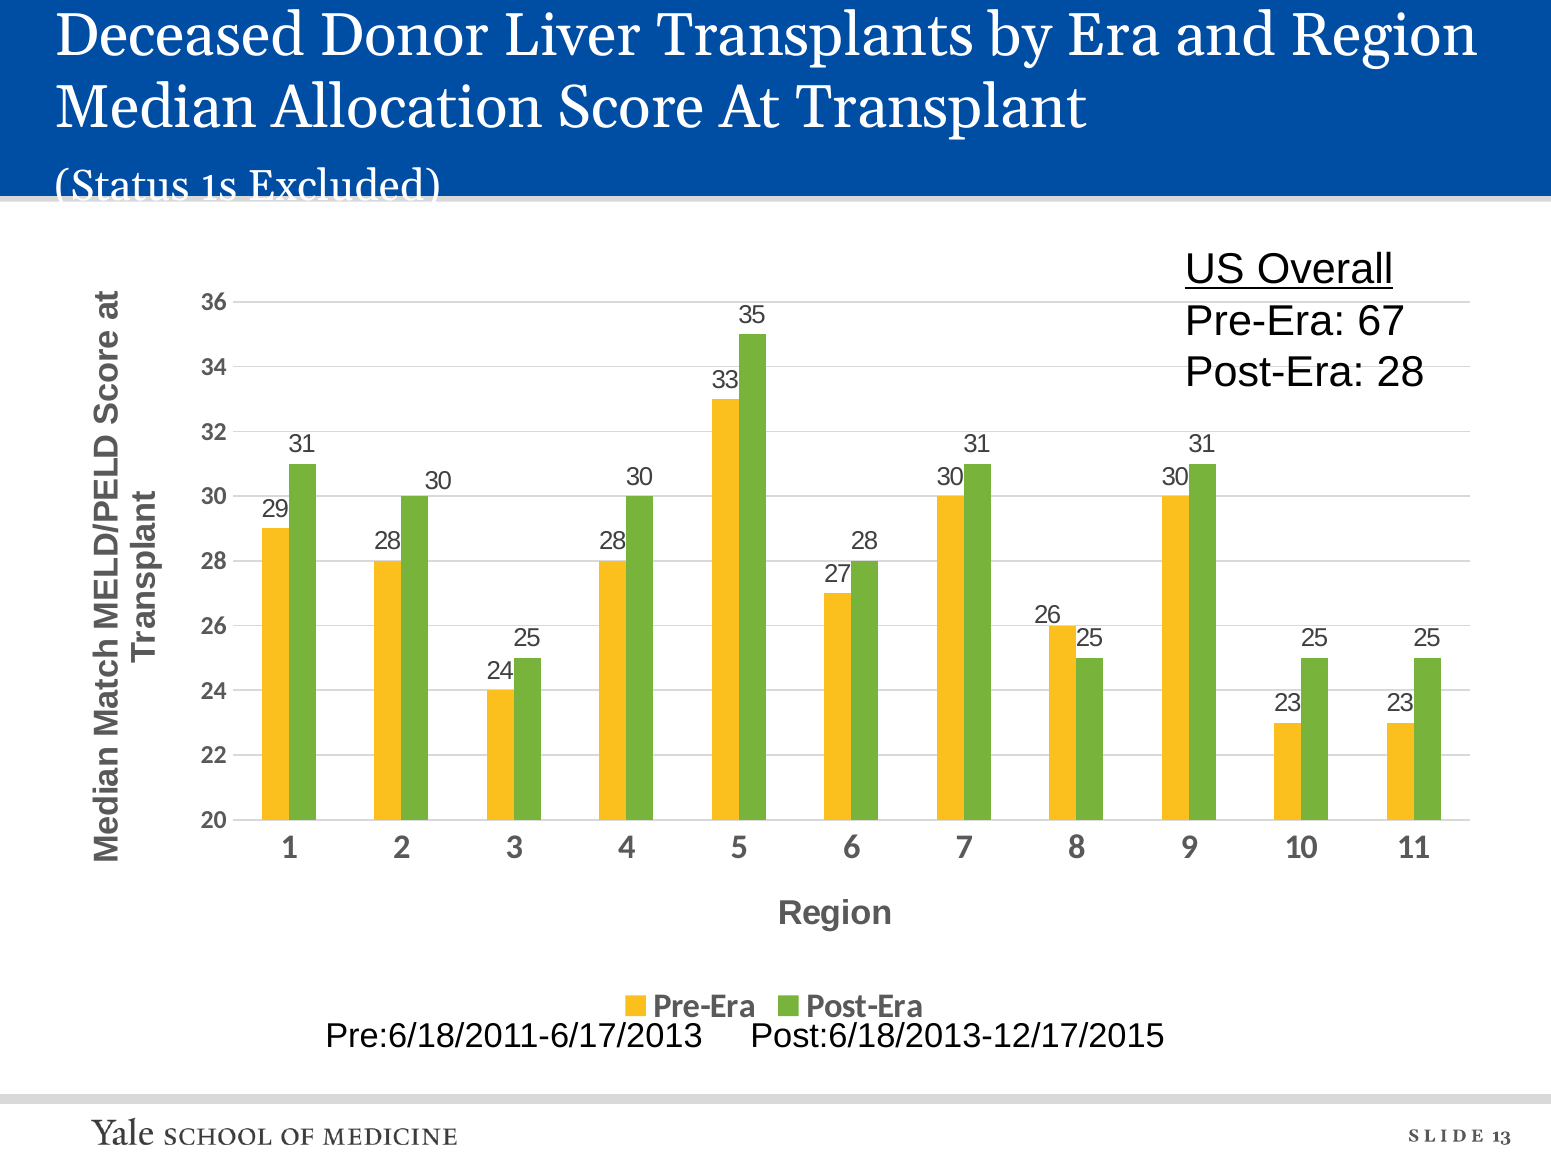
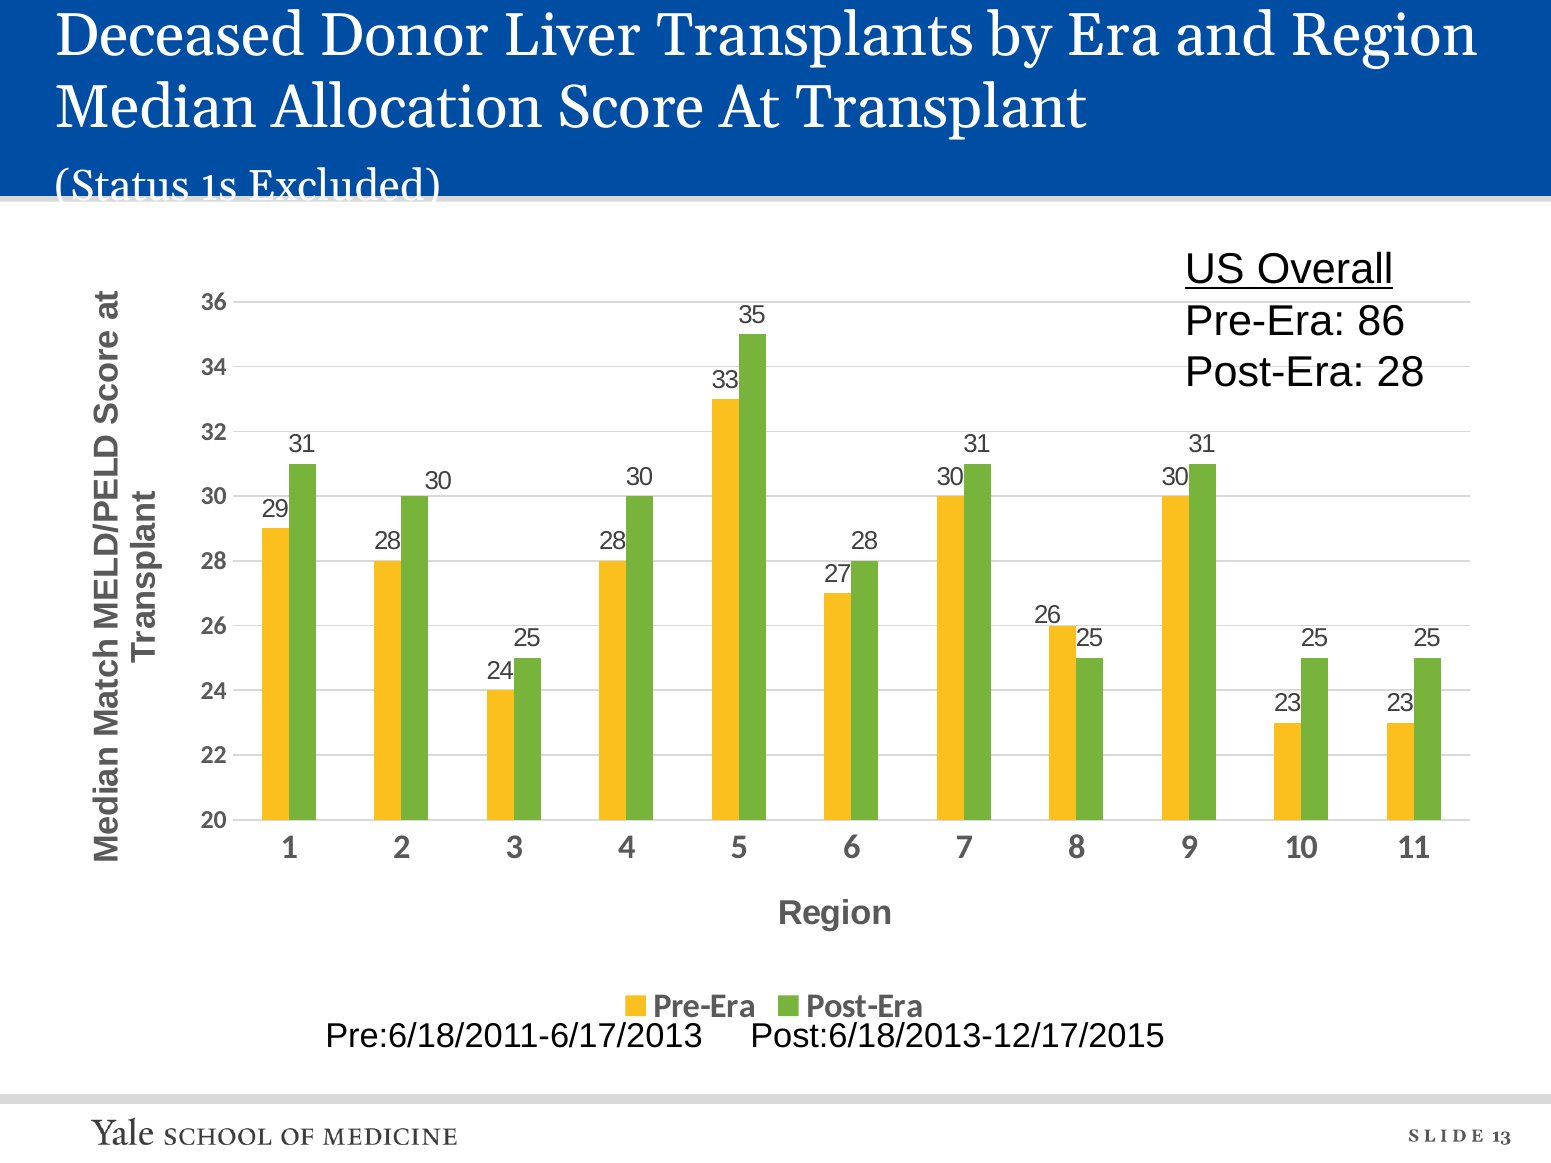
67: 67 -> 86 (1381, 321)
